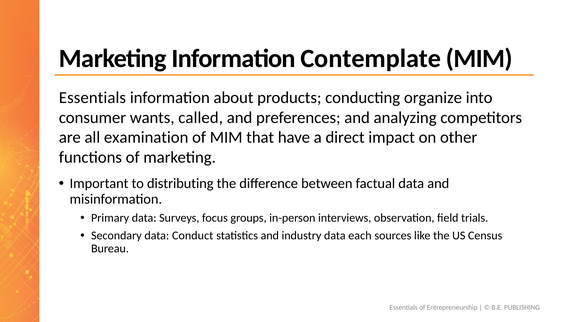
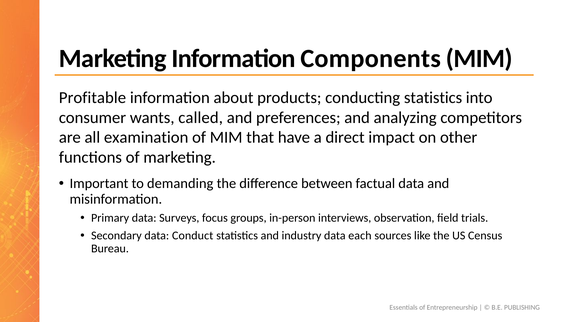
Contemplate: Contemplate -> Components (371, 59)
Essentials: Essentials -> Profitable (92, 98)
conducting organize: organize -> statistics (433, 98)
distributing: distributing -> demanding (180, 184)
